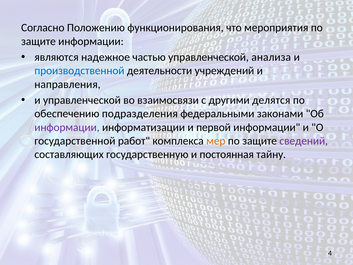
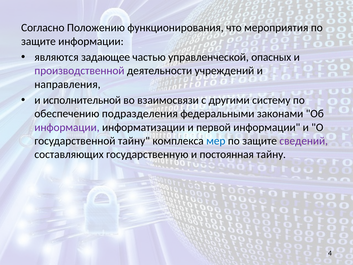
надежное: надежное -> задающее (106, 57)
анализа: анализа -> опасных (271, 57)
производственной colour: blue -> purple (79, 71)
и управленческой: управленческой -> исполнительной (82, 100)
делятся: делятся -> систему (271, 100)
государственной работ: работ -> тайну (134, 141)
мер colour: orange -> blue (216, 141)
